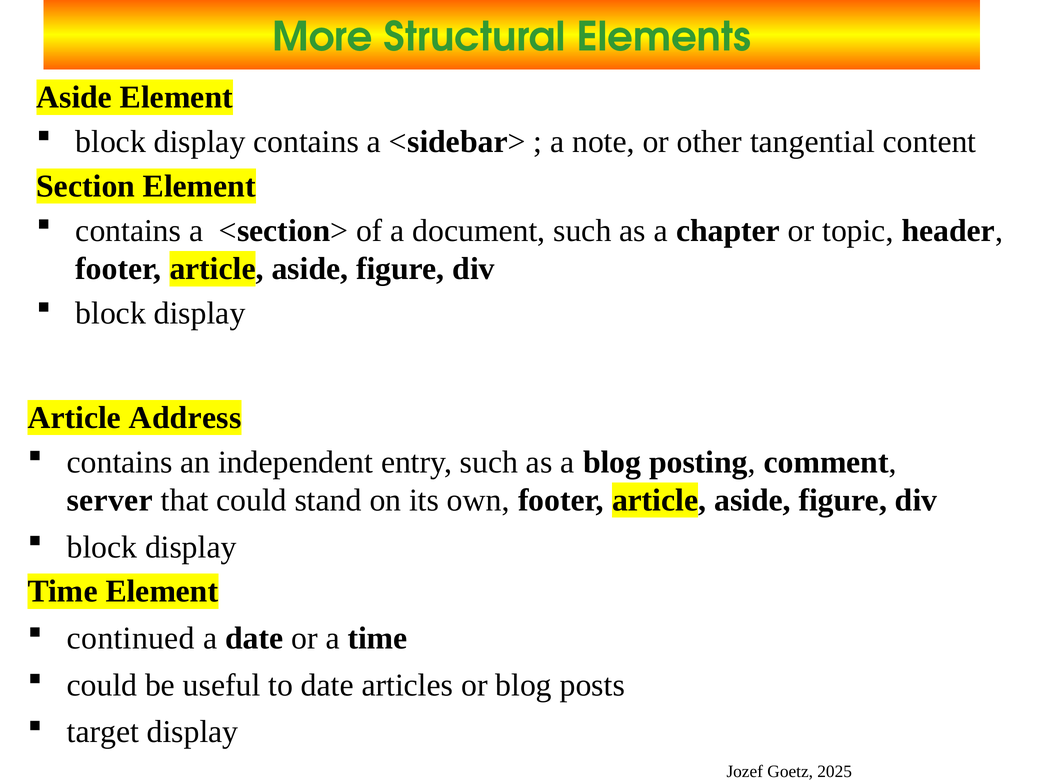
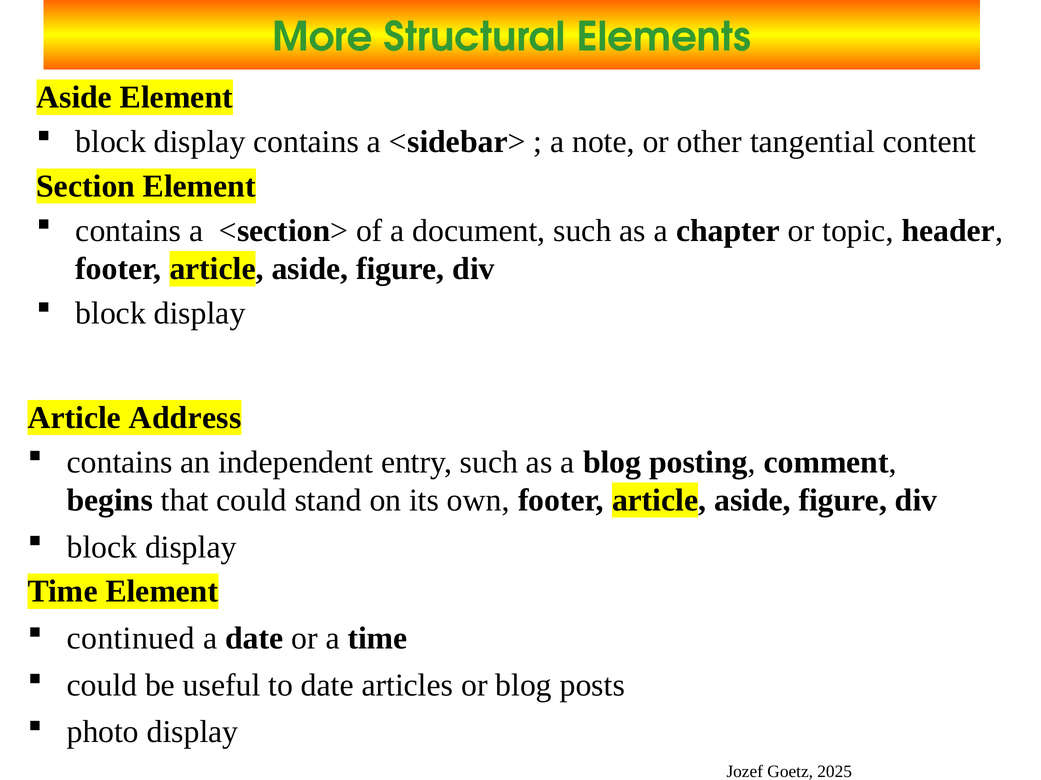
server: server -> begins (110, 501)
target: target -> photo (103, 733)
